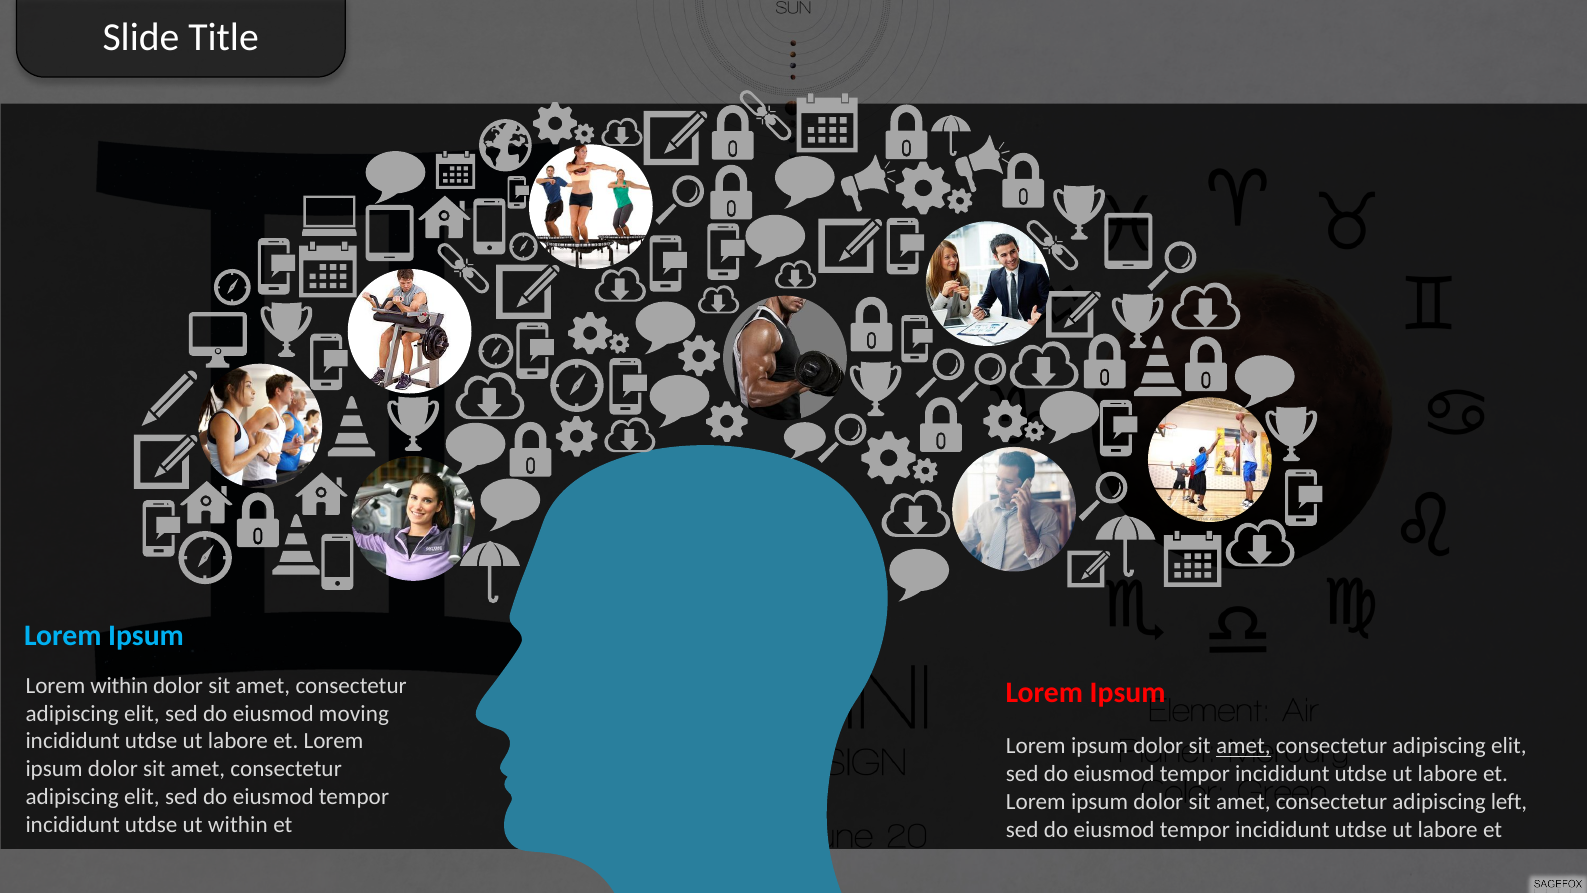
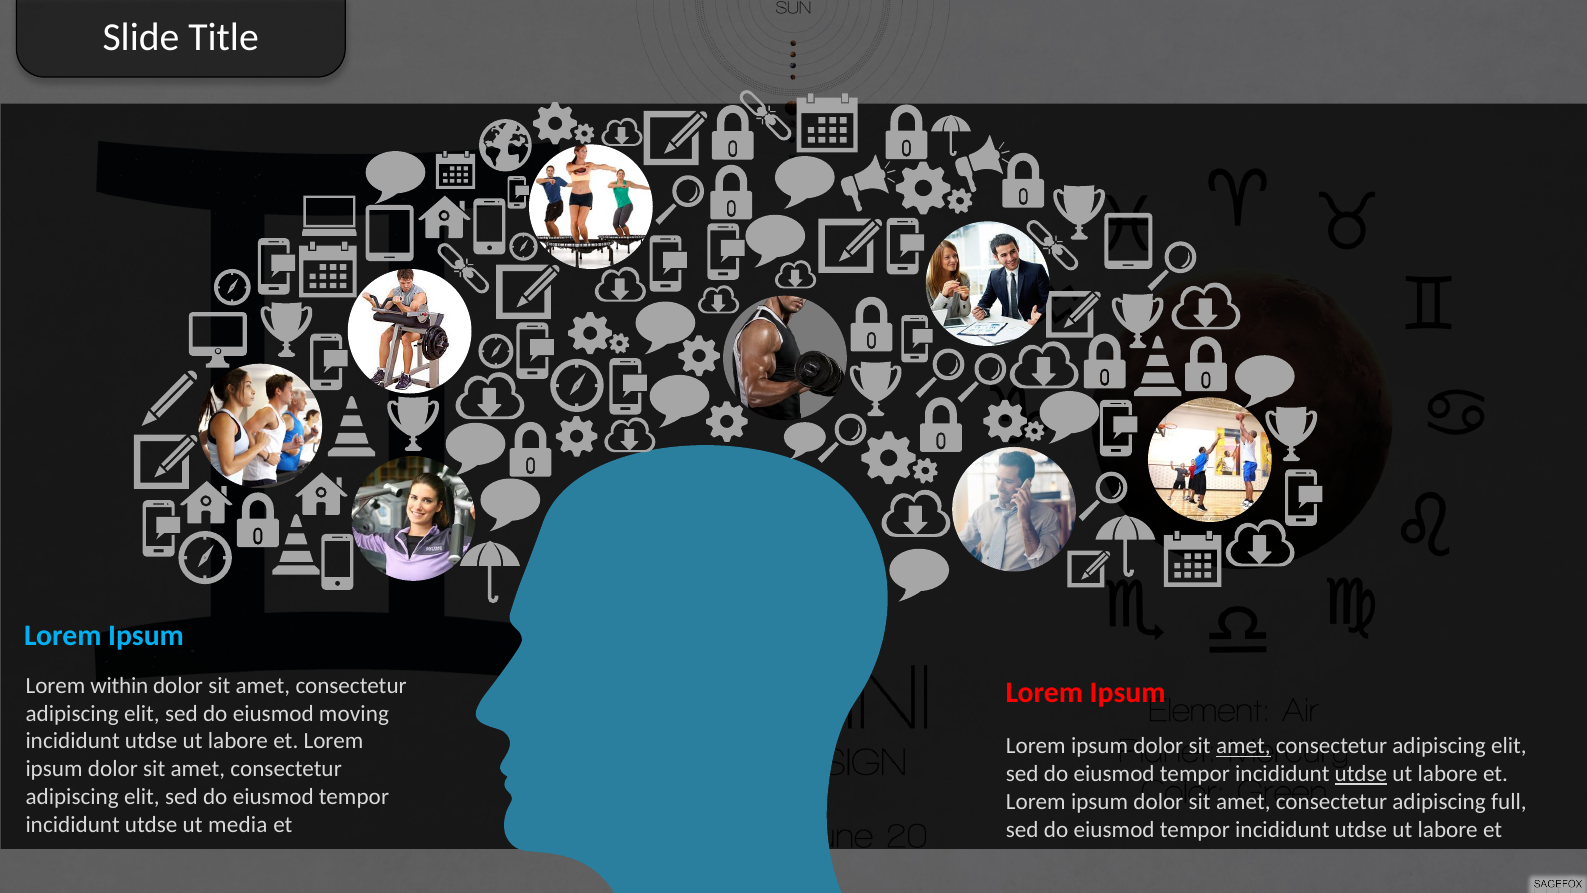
utdse underline: none -> present (1361, 774)
left: left -> full (1509, 802)
ut within: within -> media (238, 824)
